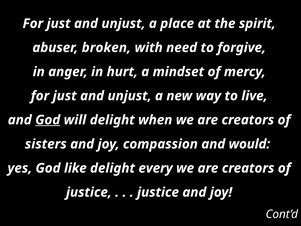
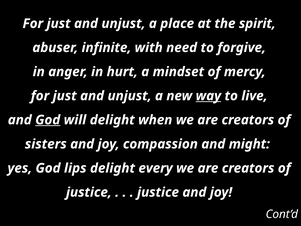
broken: broken -> infinite (106, 48)
way underline: none -> present (208, 96)
would: would -> might (249, 144)
like: like -> lips (75, 168)
